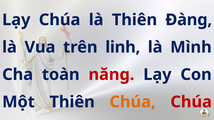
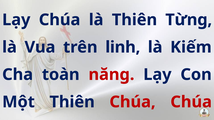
Đàng: Đàng -> Từng (189, 20)
Mình: Mình -> Kiếm (191, 47)
Chúa colour: orange -> red (133, 102)
